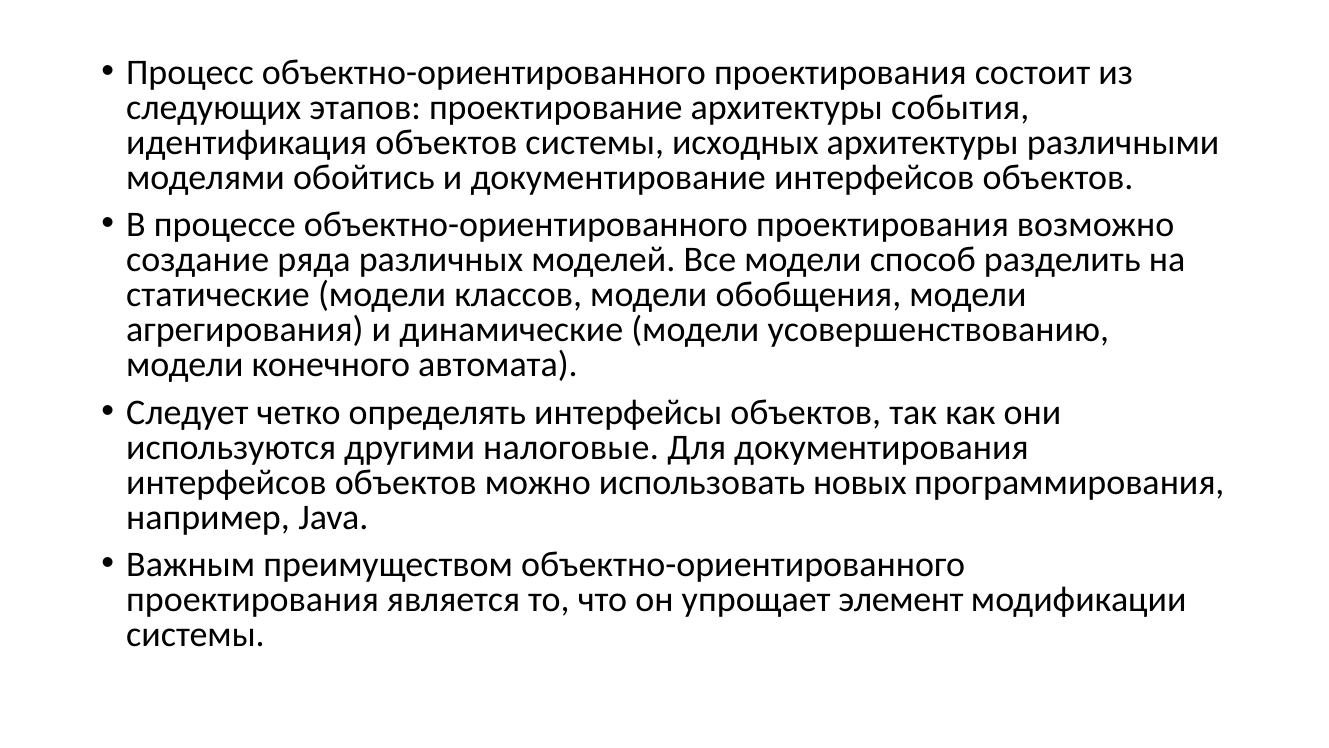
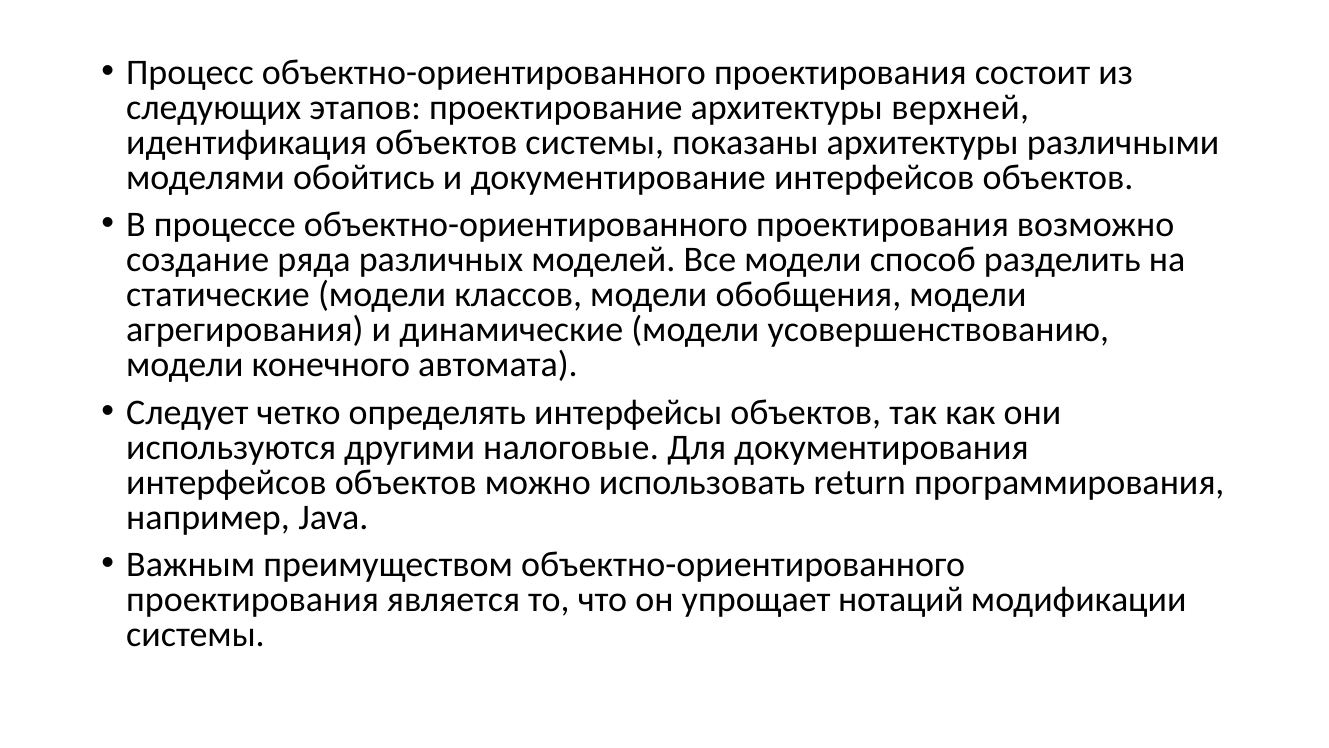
события: события -> верхней (960, 107)
исходных: исходных -> показаны (745, 142)
новых: новых -> return (860, 482)
элемент: элемент -> нотаций (901, 599)
